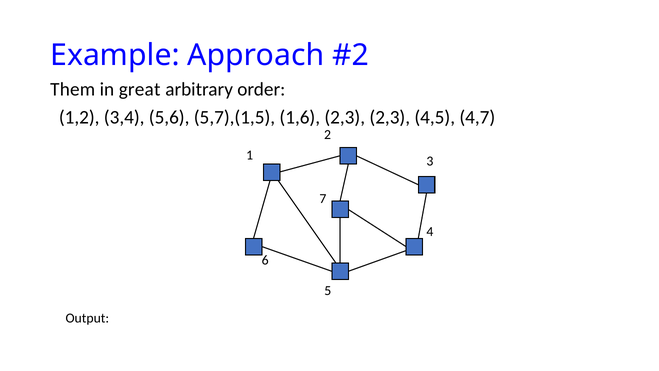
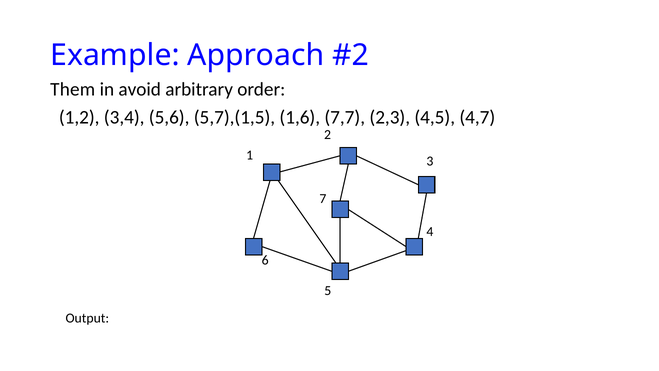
great: great -> avoid (140, 90)
1,6 2,3: 2,3 -> 7,7 (345, 117)
